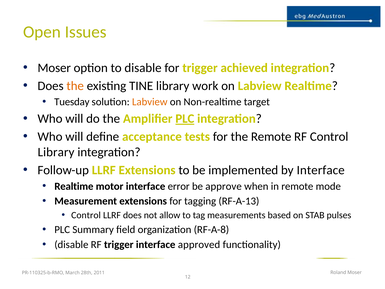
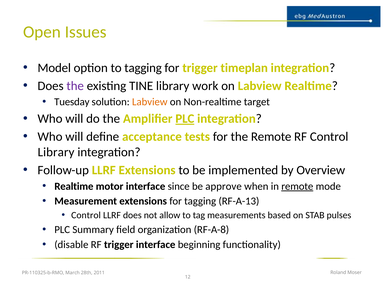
Moser: Moser -> Model (54, 68)
to disable: disable -> tagging (143, 68)
achieved: achieved -> timeplan (244, 68)
the colour: orange -> purple (75, 86)
by Interface: Interface -> Overview (321, 170)
error: error -> since (179, 186)
remote underline: none -> present (297, 186)
approved: approved -> beginning (199, 244)
